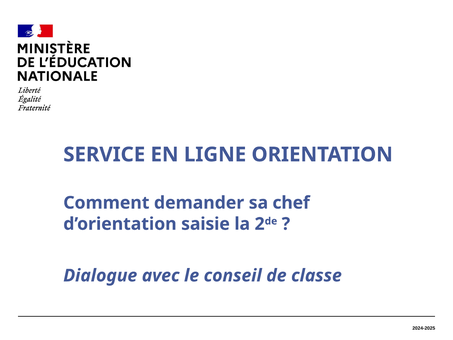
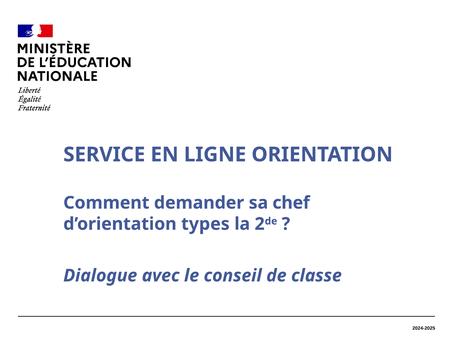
saisie: saisie -> types (205, 224)
